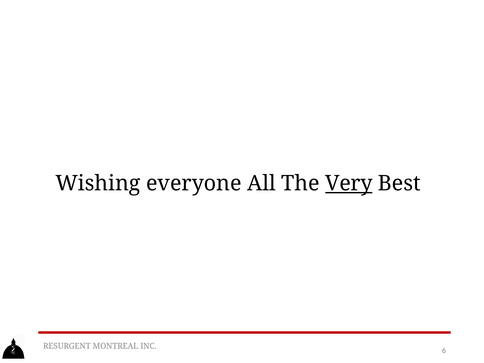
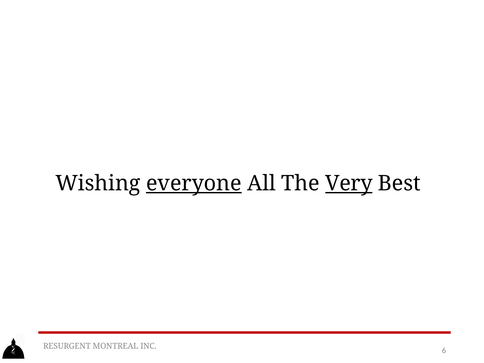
everyone underline: none -> present (194, 183)
